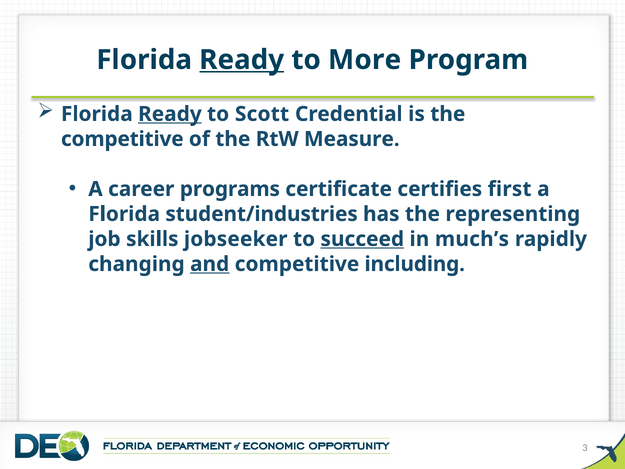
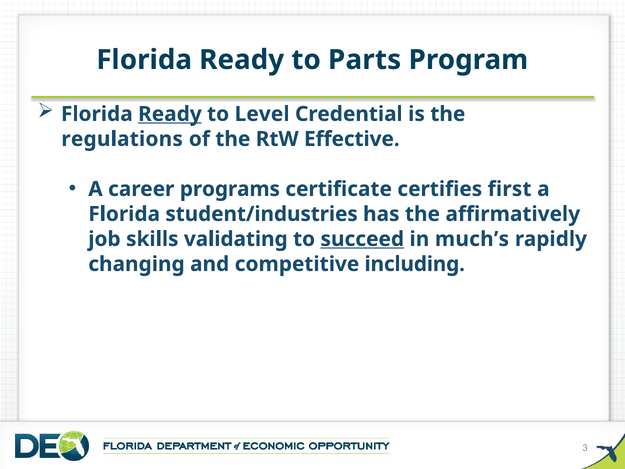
Ready underline: present -> none (242, 60)
More: More -> Parts (365, 60)
Scott: Scott -> Level (262, 114)
competitive: competitive -> regulations (122, 139)
Measure: Measure -> Effective (352, 139)
representing: representing -> affirmatively (513, 214)
jobseeker: jobseeker -> validating (236, 239)
and underline: present -> none (210, 264)
